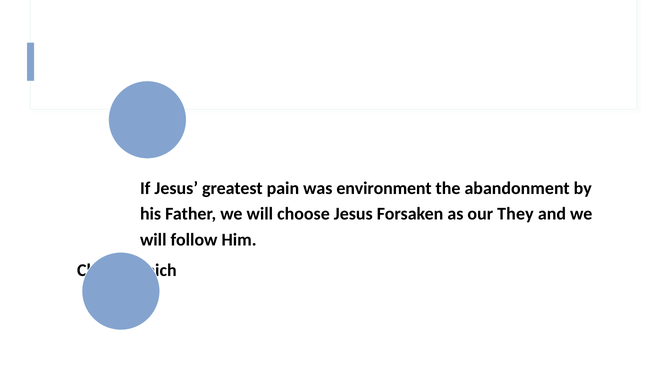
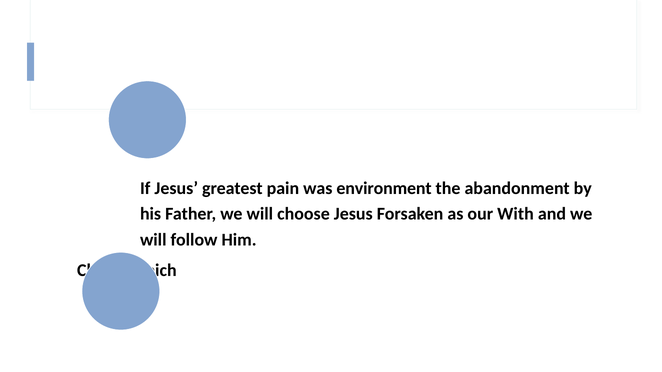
They: They -> With (515, 214)
